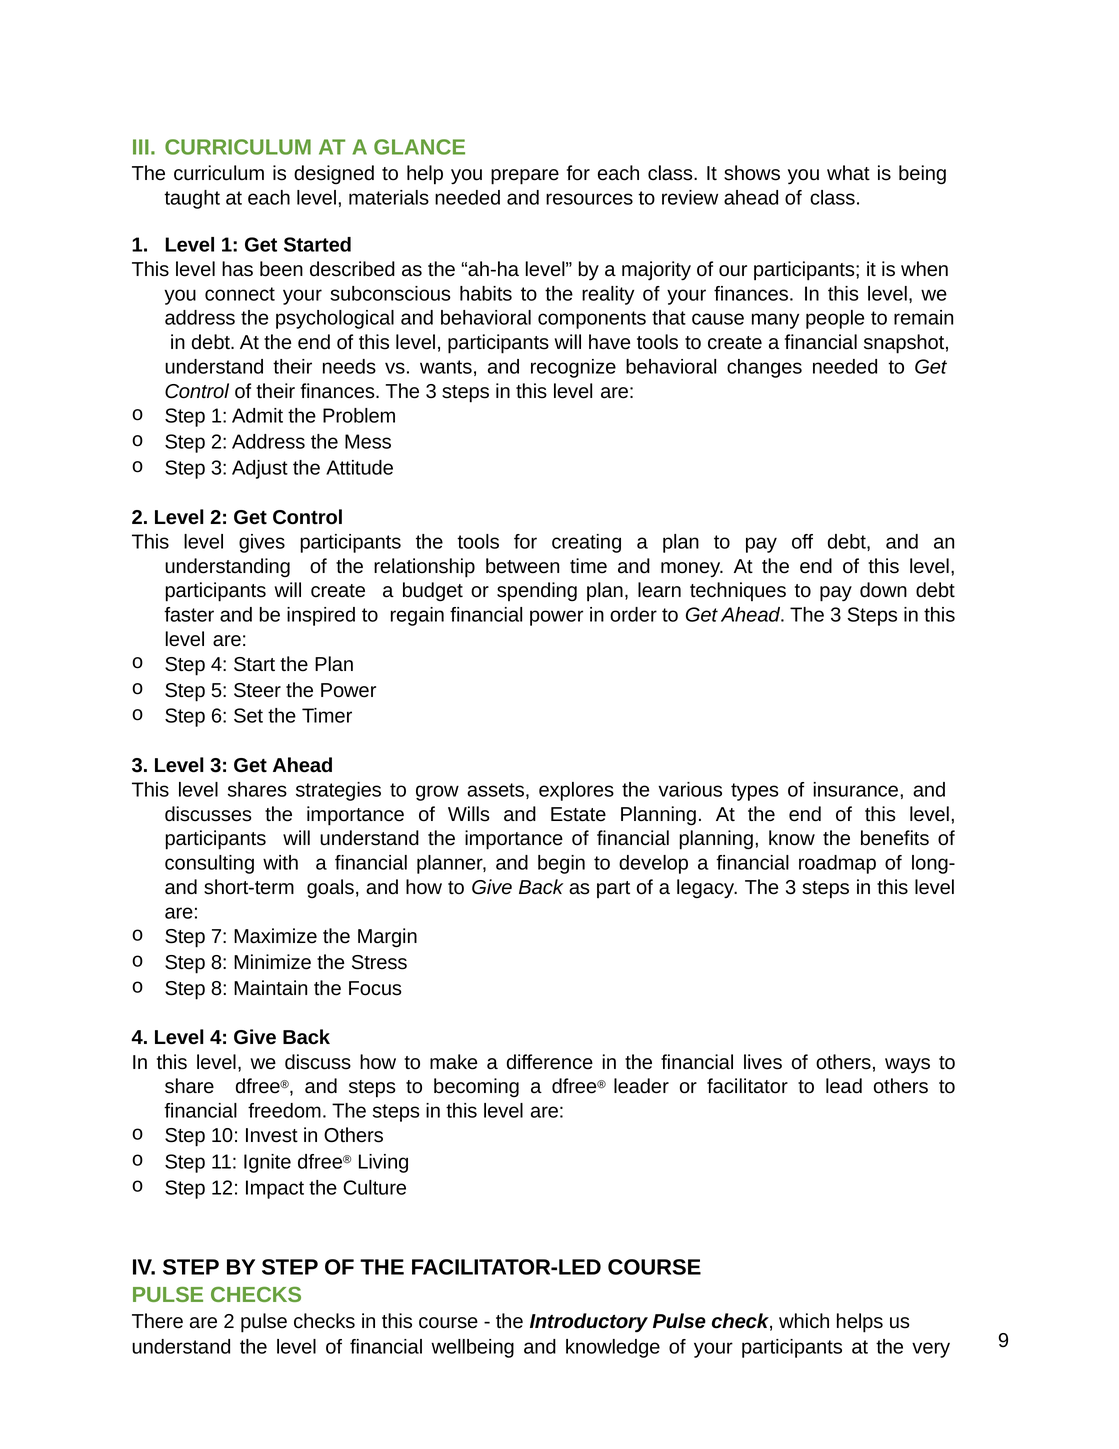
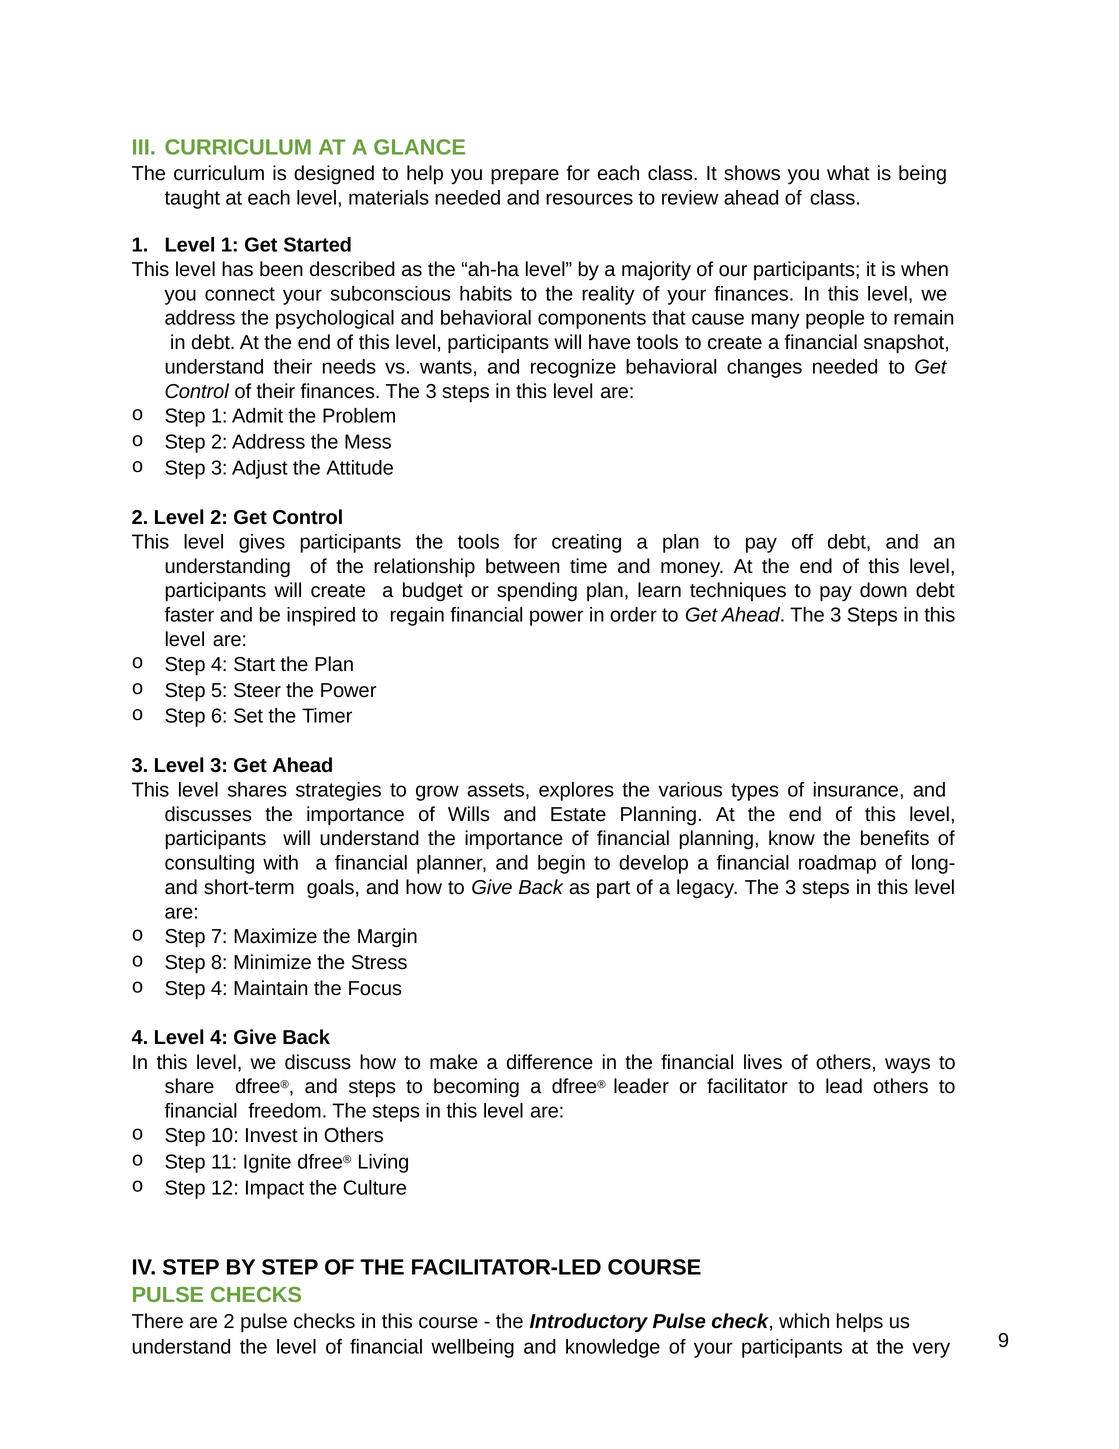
8: 8 -> 4 (219, 988)
